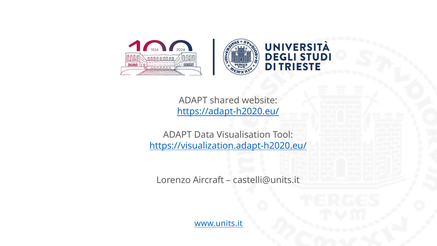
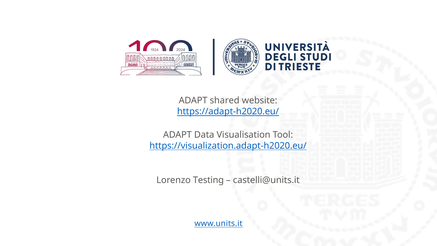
Aircraft: Aircraft -> Testing (208, 180)
